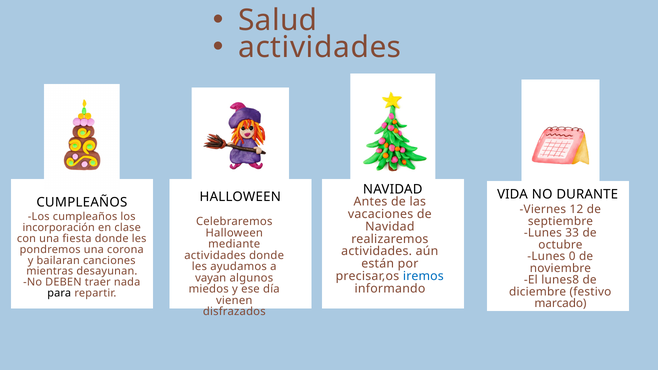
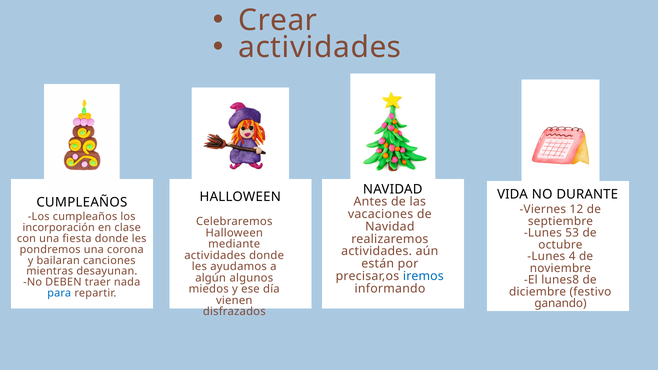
Salud: Salud -> Crear (278, 21)
33: 33 -> 53 (572, 233)
0: 0 -> 4 (572, 257)
vayan: vayan -> algún (211, 278)
para colour: black -> blue (59, 293)
marcado: marcado -> ganando (560, 304)
